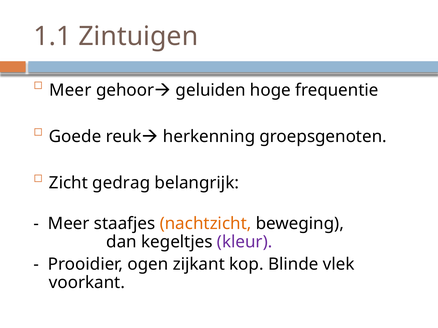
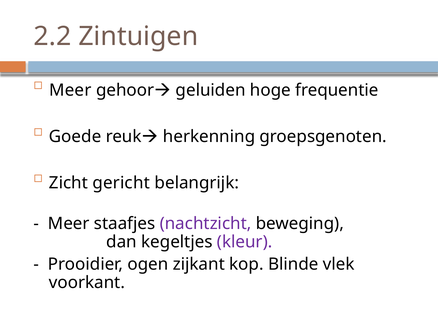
1.1: 1.1 -> 2.2 (53, 37)
gedrag: gedrag -> gericht (121, 183)
nachtzicht colour: orange -> purple (206, 224)
